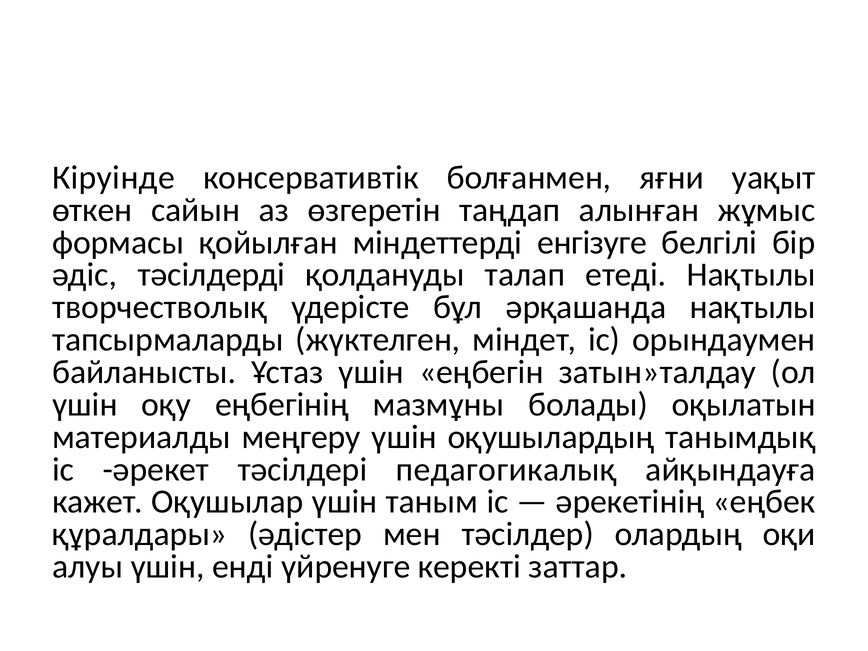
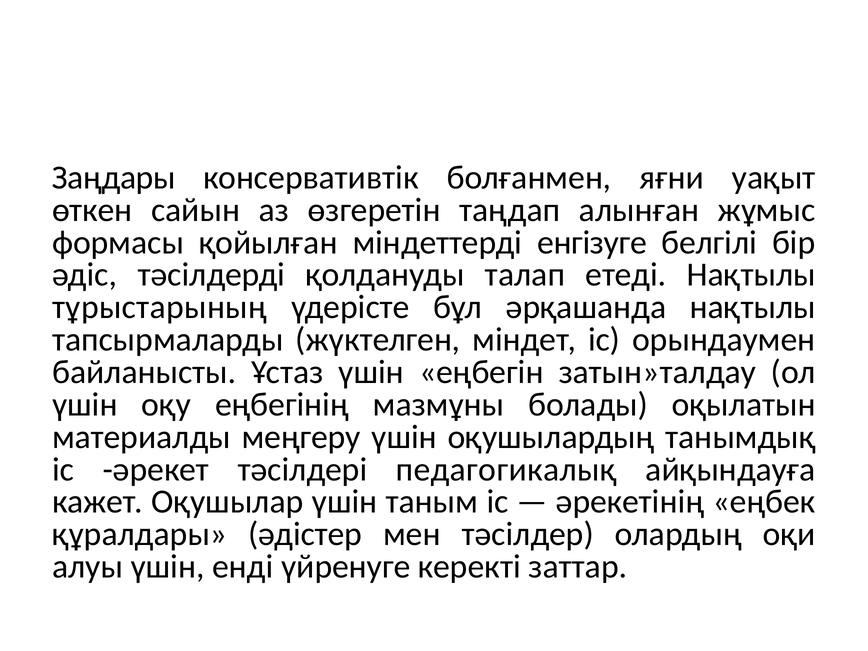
Кіруінде: Кіруінде -> Заңдары (114, 178)
творчестволық: творчестволық -> тұрыстарының (160, 307)
